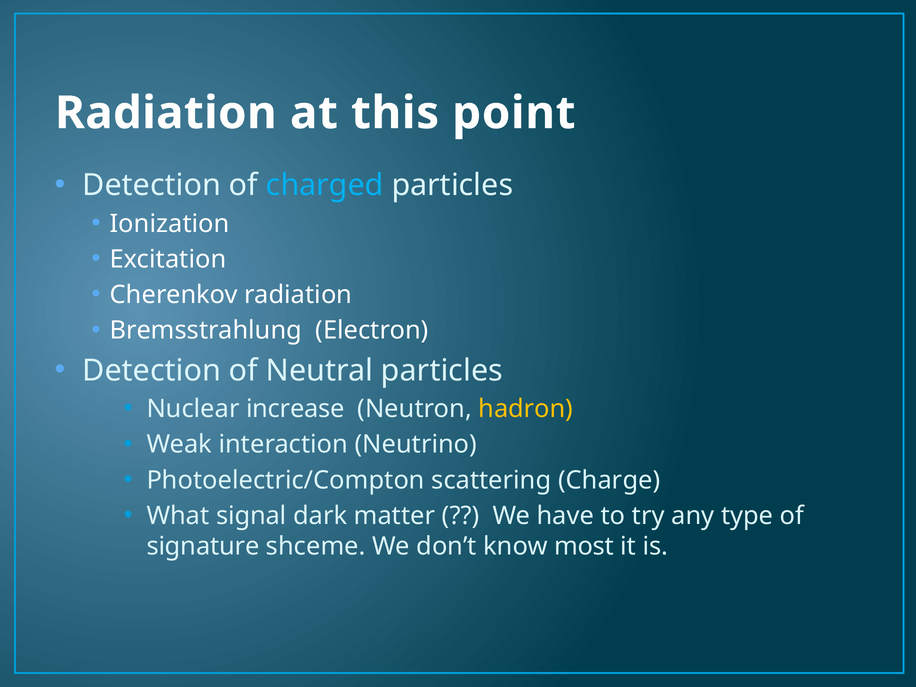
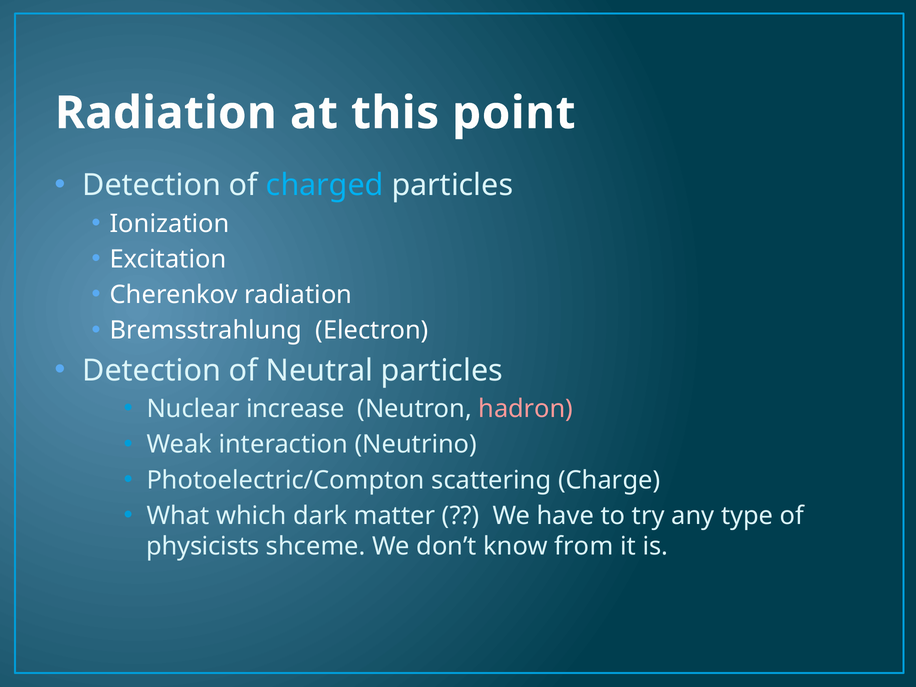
hadron colour: yellow -> pink (526, 409)
signal: signal -> which (251, 516)
signature: signature -> physicists (203, 546)
most: most -> from (584, 546)
